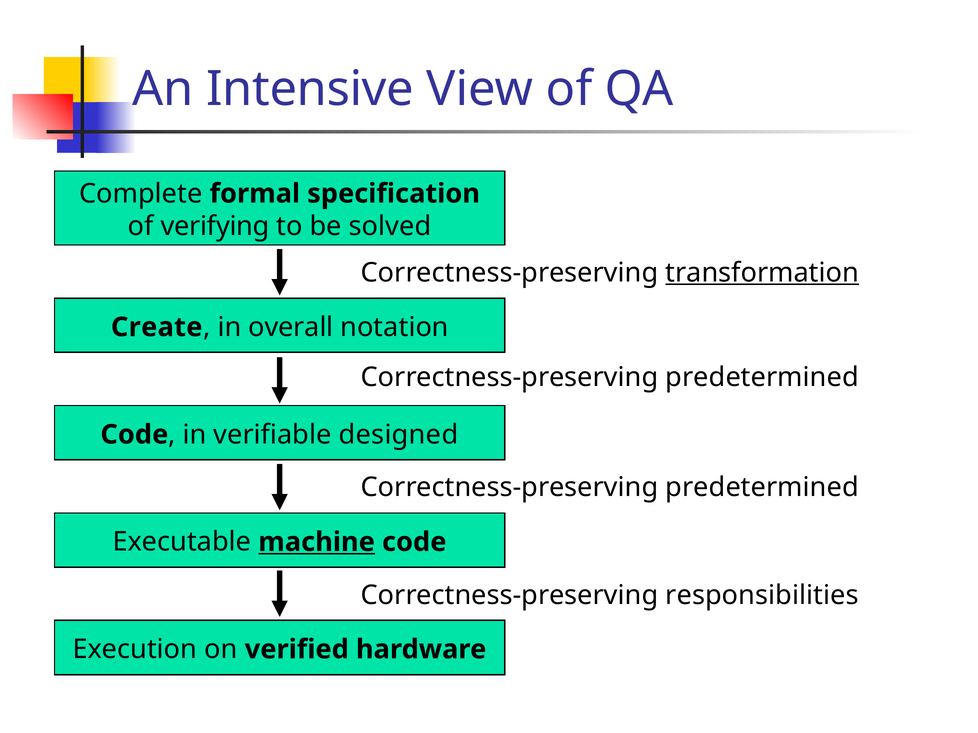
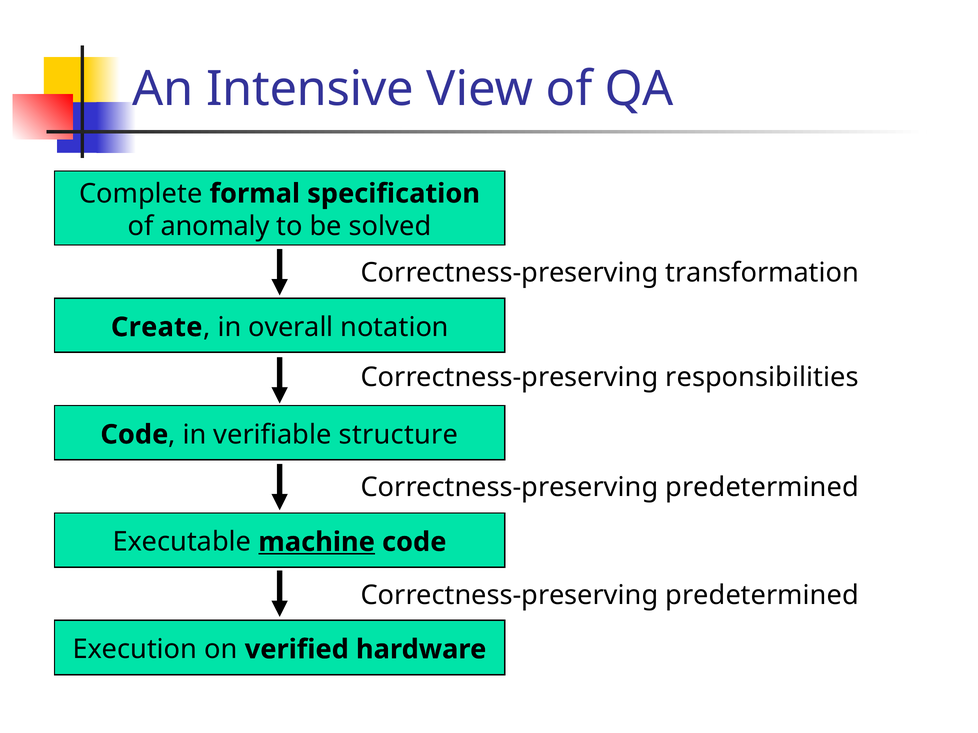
verifying: verifying -> anomaly (215, 226)
transformation underline: present -> none (762, 273)
predetermined: predetermined -> responsibilities (762, 378)
designed: designed -> structure (399, 435)
responsibilities: responsibilities -> predetermined (762, 596)
